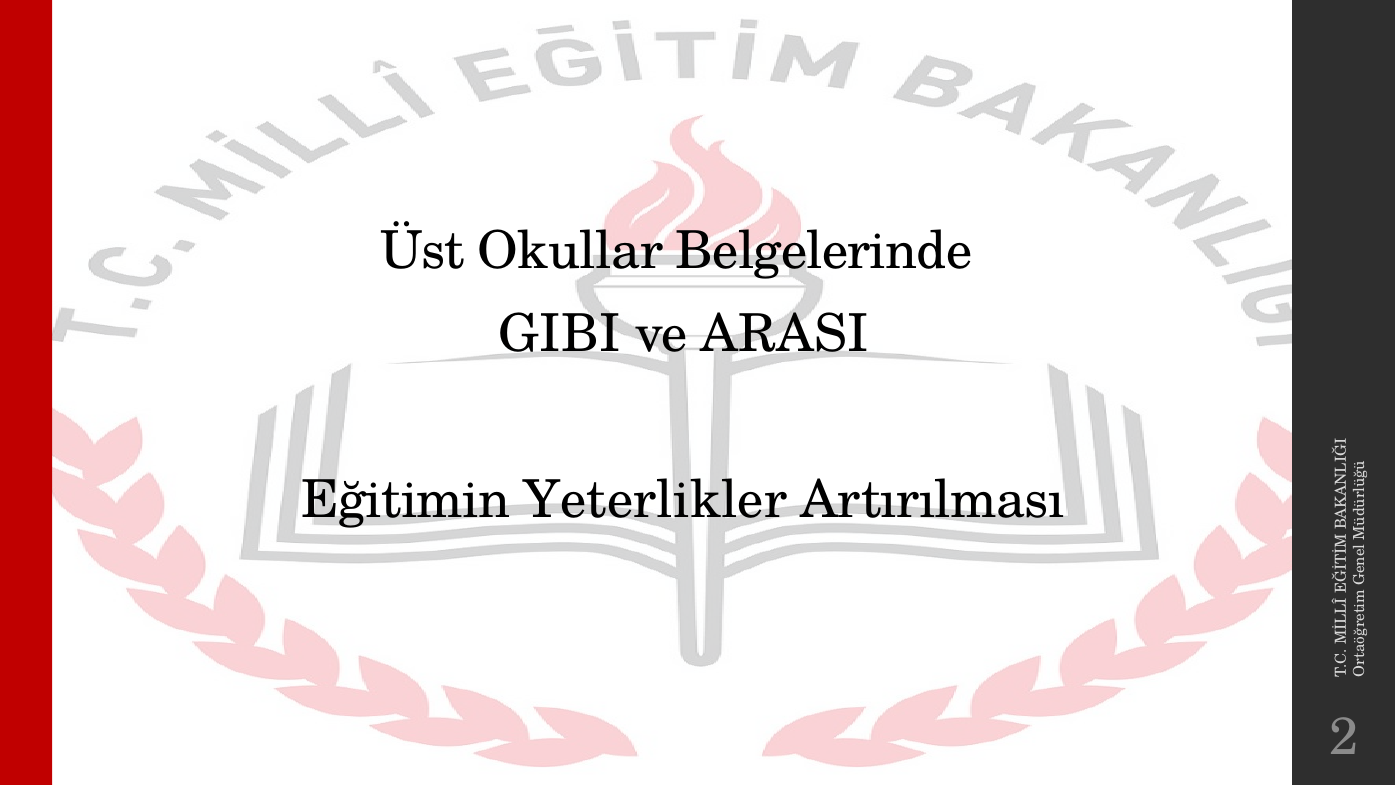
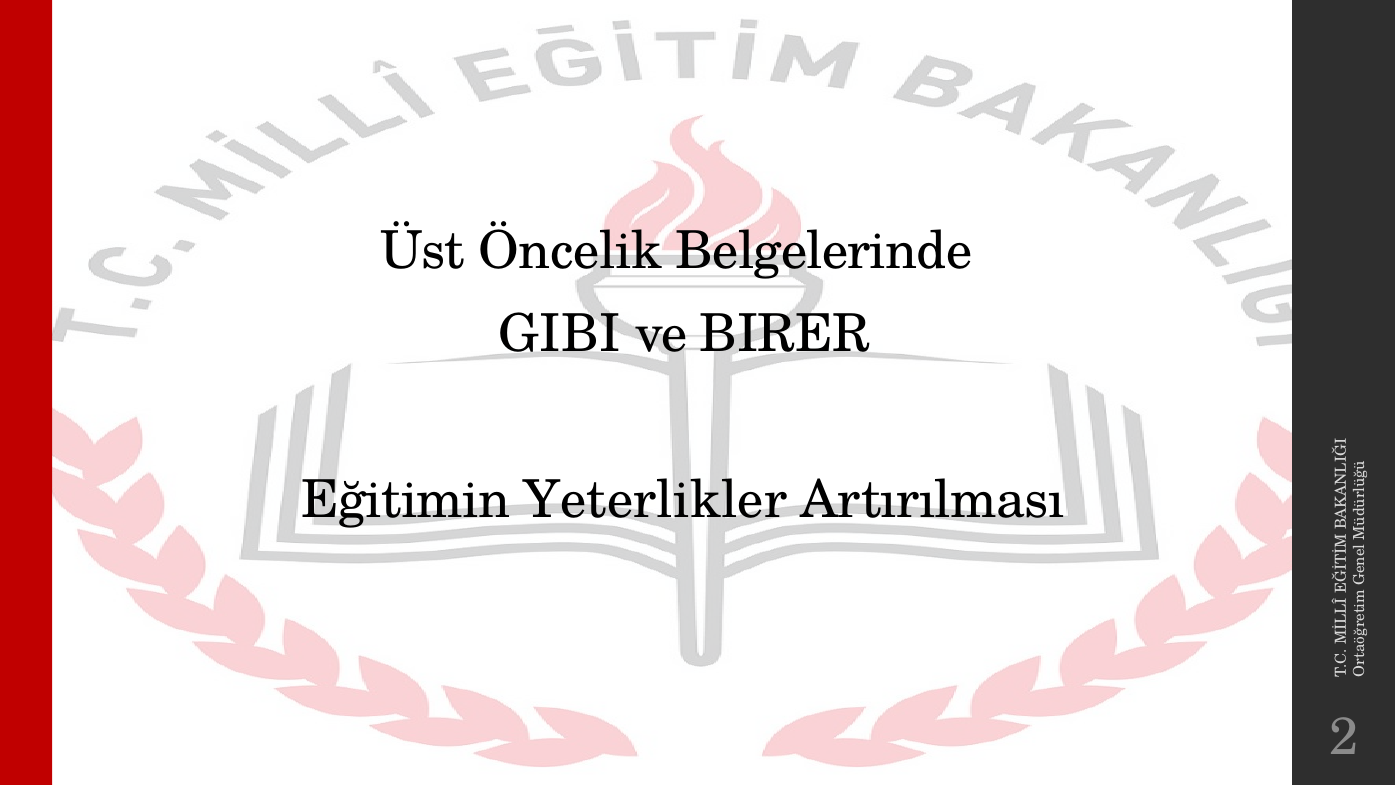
Okullar: Okullar -> Öncelik (571, 251)
ARASI: ARASI -> BIRER (785, 334)
